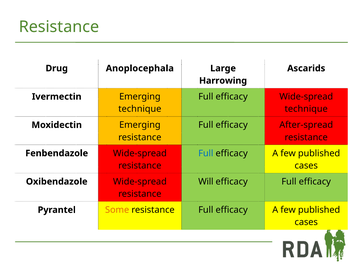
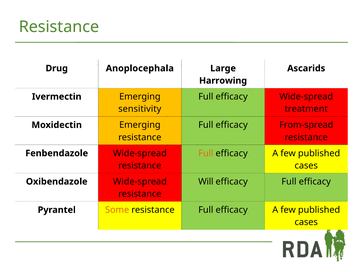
technique: technique -> sensitivity (140, 109)
technique: technique -> treatment (306, 109)
After-spread: After-spread -> From-spread (306, 125)
Full colour: blue -> orange (206, 153)
